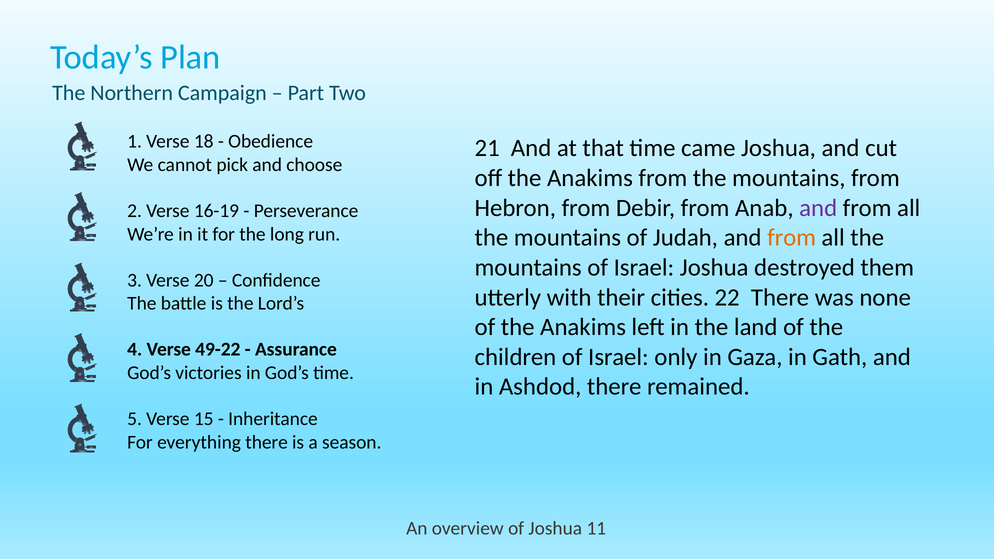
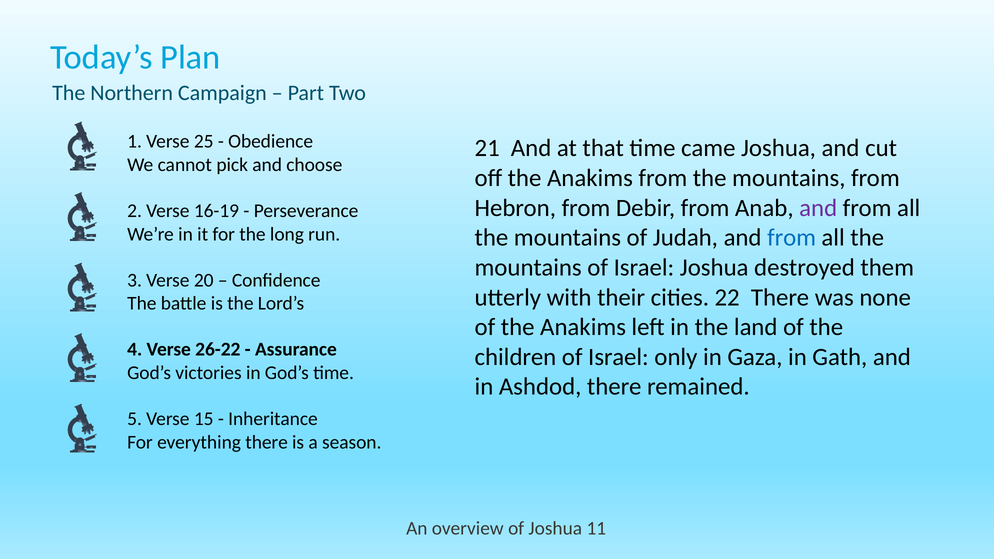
18: 18 -> 25 (204, 142)
from colour: orange -> blue (792, 238)
49-22: 49-22 -> 26-22 (218, 350)
